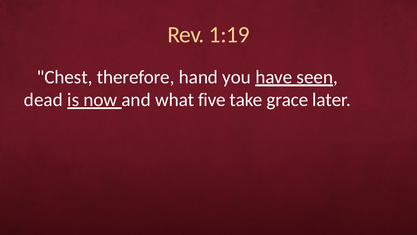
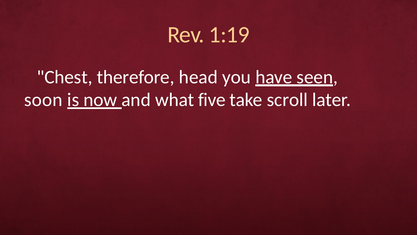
hand: hand -> head (198, 77)
dead: dead -> soon (43, 100)
grace: grace -> scroll (287, 100)
